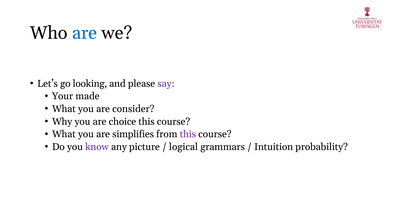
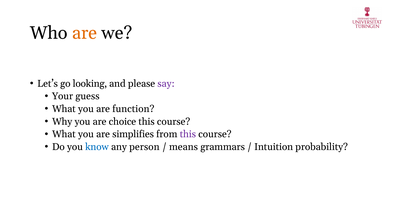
are colour: blue -> orange (85, 33)
made: made -> guess (87, 96)
consider: consider -> function (133, 109)
know colour: purple -> blue (97, 147)
picture: picture -> person (144, 147)
logical: logical -> means (184, 147)
